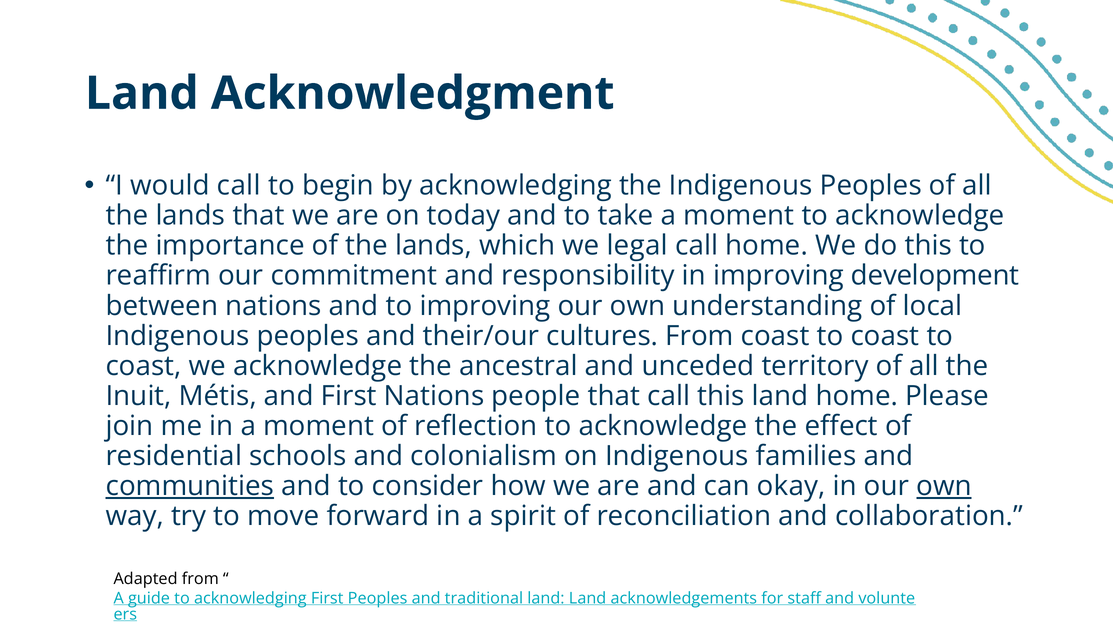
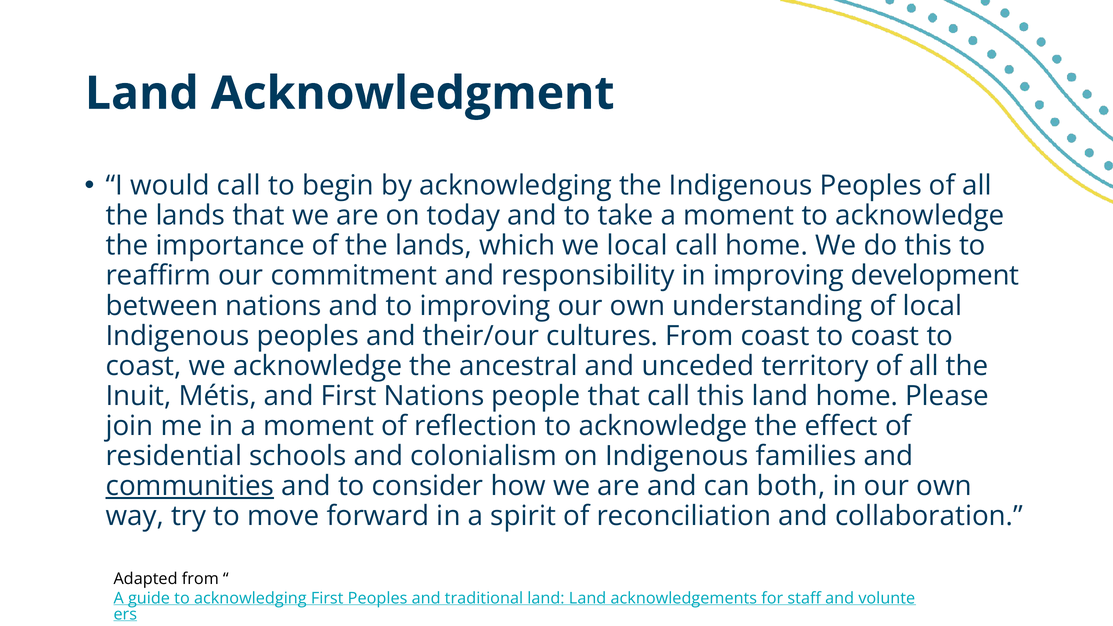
we legal: legal -> local (637, 246)
okay: okay -> both (791, 486)
own underline: present -> none (944, 486)
